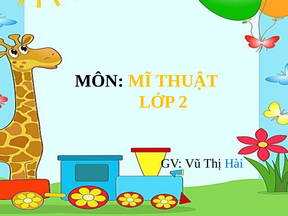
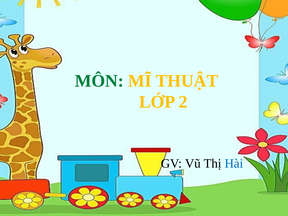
MÔN colour: black -> green (99, 81)
